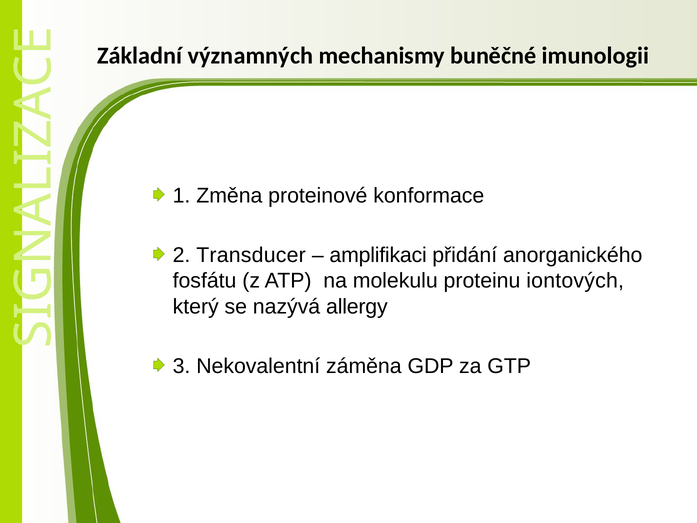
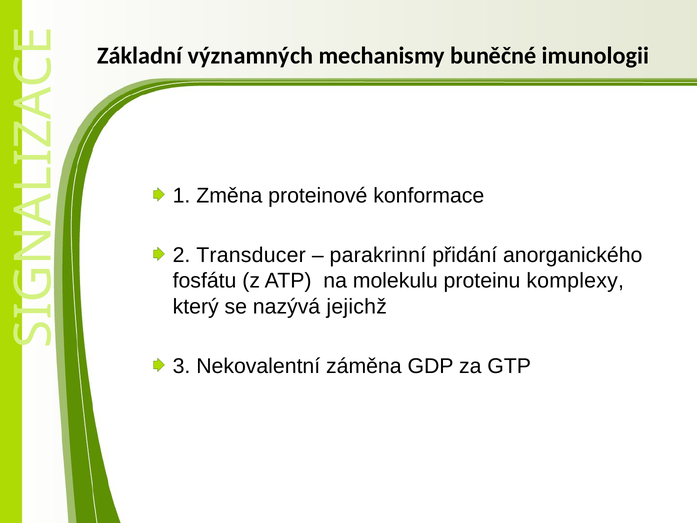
amplifikaci: amplifikaci -> parakrinní (378, 255)
iontových: iontových -> komplexy (575, 281)
allergy: allergy -> jejichž (357, 306)
